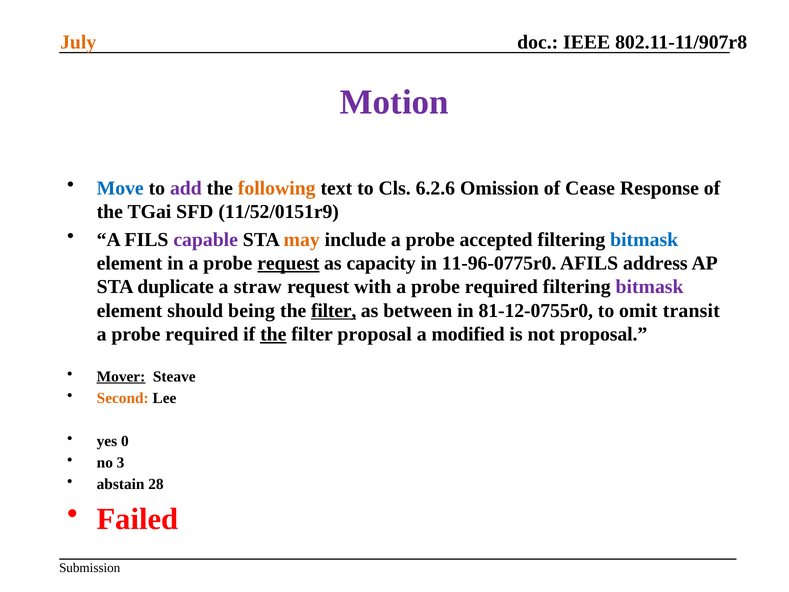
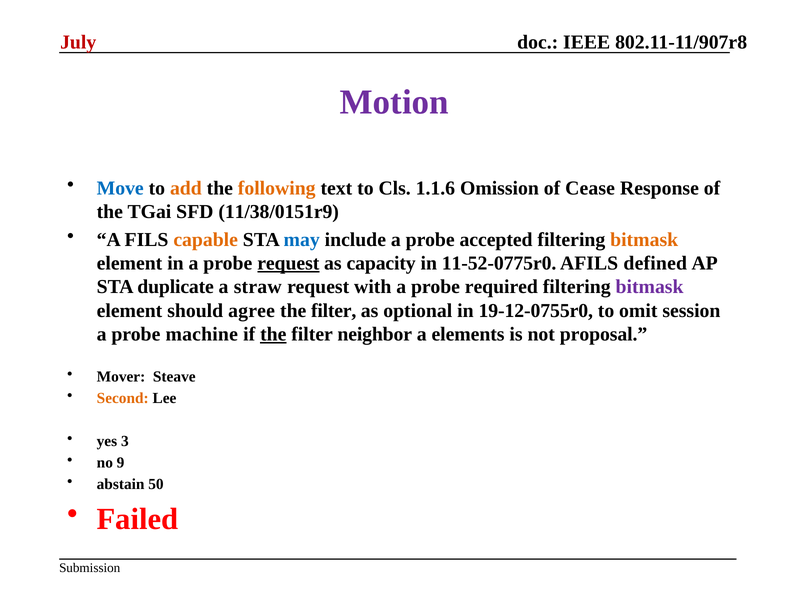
July colour: orange -> red (78, 42)
add colour: purple -> orange (186, 188)
6.2.6: 6.2.6 -> 1.1.6 (435, 188)
11/52/0151r9: 11/52/0151r9 -> 11/38/0151r9 (279, 212)
capable colour: purple -> orange (206, 239)
may colour: orange -> blue (302, 239)
bitmask colour: blue -> orange (644, 239)
11-96-0775r0: 11-96-0775r0 -> 11-52-0775r0 (499, 263)
address: address -> defined (655, 263)
being: being -> agree (252, 310)
filter underline: present -> none (334, 310)
between: between -> optional (418, 310)
81-12-0755r0: 81-12-0755r0 -> 19-12-0755r0 (536, 310)
transit: transit -> session (691, 310)
required: required -> machine (202, 334)
filter proposal: proposal -> neighbor (375, 334)
modified: modified -> elements (468, 334)
Mover underline: present -> none (121, 376)
0: 0 -> 3 (125, 441)
3: 3 -> 9 (121, 462)
28: 28 -> 50 (156, 484)
